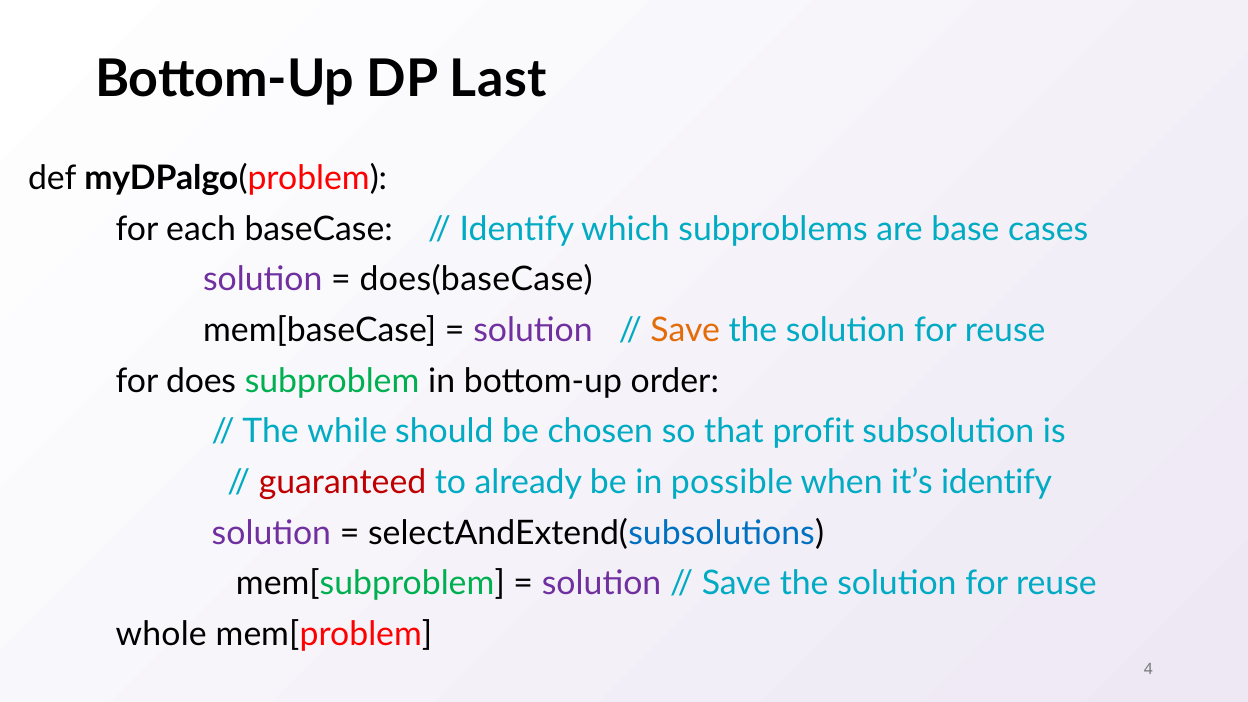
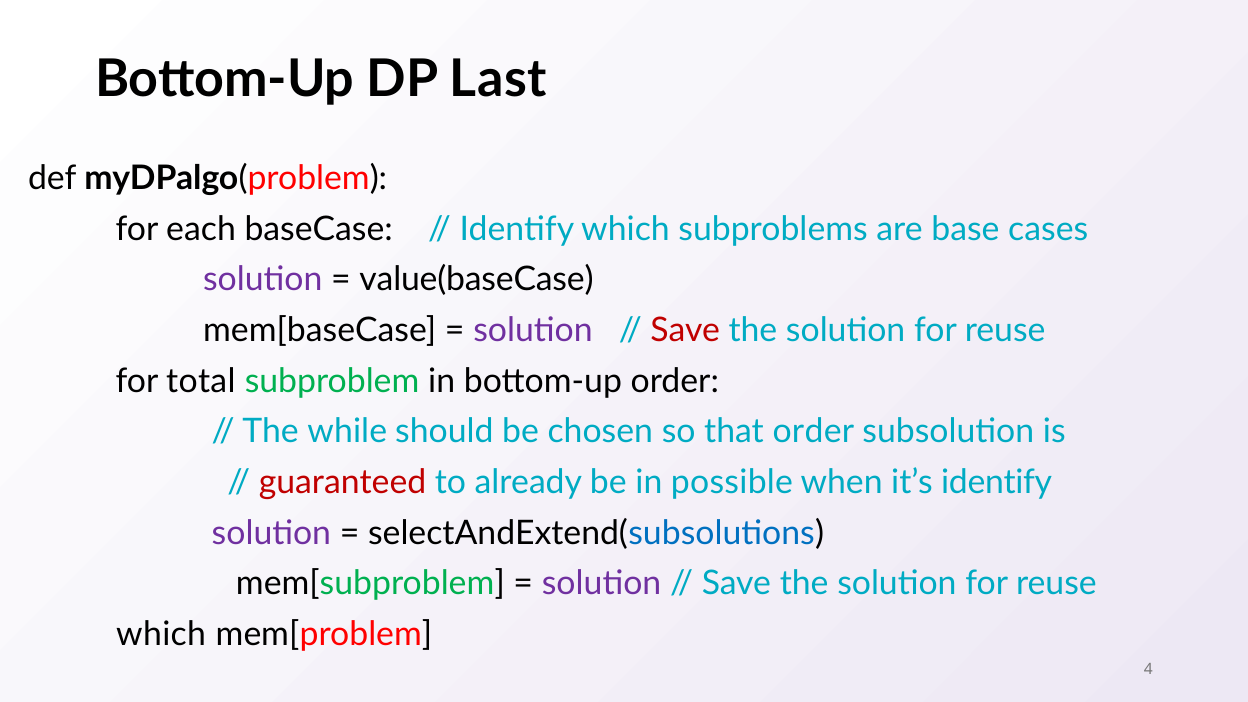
does(baseCase: does(baseCase -> value(baseCase (477, 280)
Save colour: orange -> red (685, 330)
does: does -> total (201, 381)
that profit: profit -> order (813, 432)
whole: whole -> which (161, 634)
